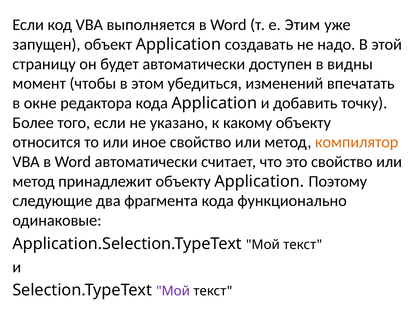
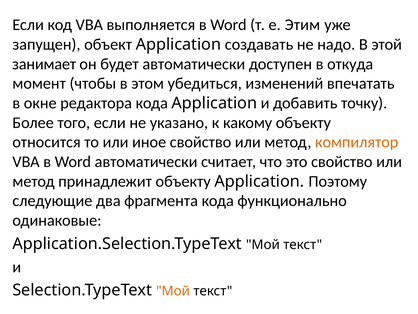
страницу: страницу -> занимает (44, 64)
видны: видны -> откуда (350, 64)
Мой colour: purple -> orange (173, 291)
